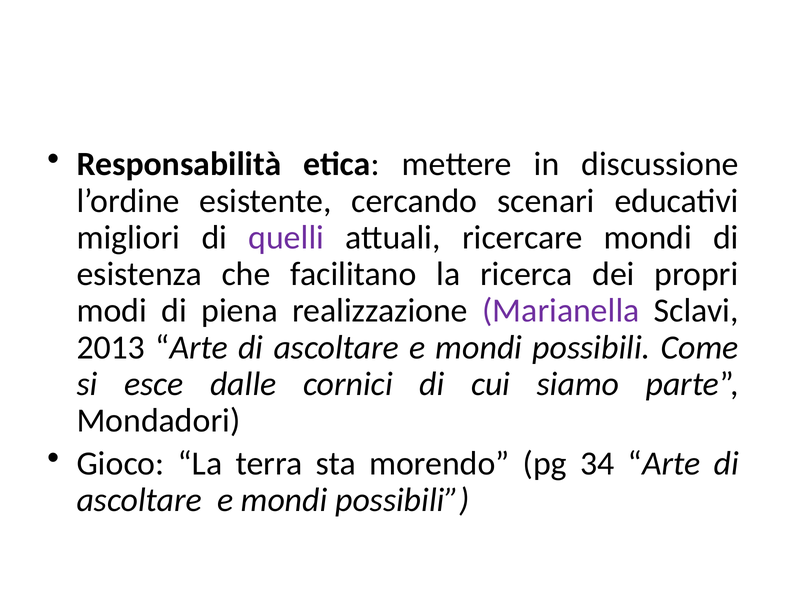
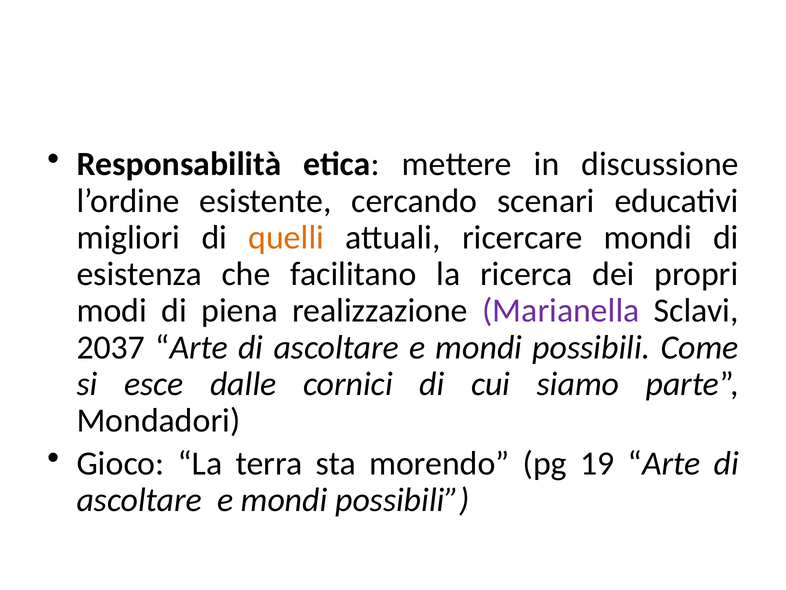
quelli colour: purple -> orange (286, 237)
2013: 2013 -> 2037 (111, 347)
34: 34 -> 19 (597, 463)
